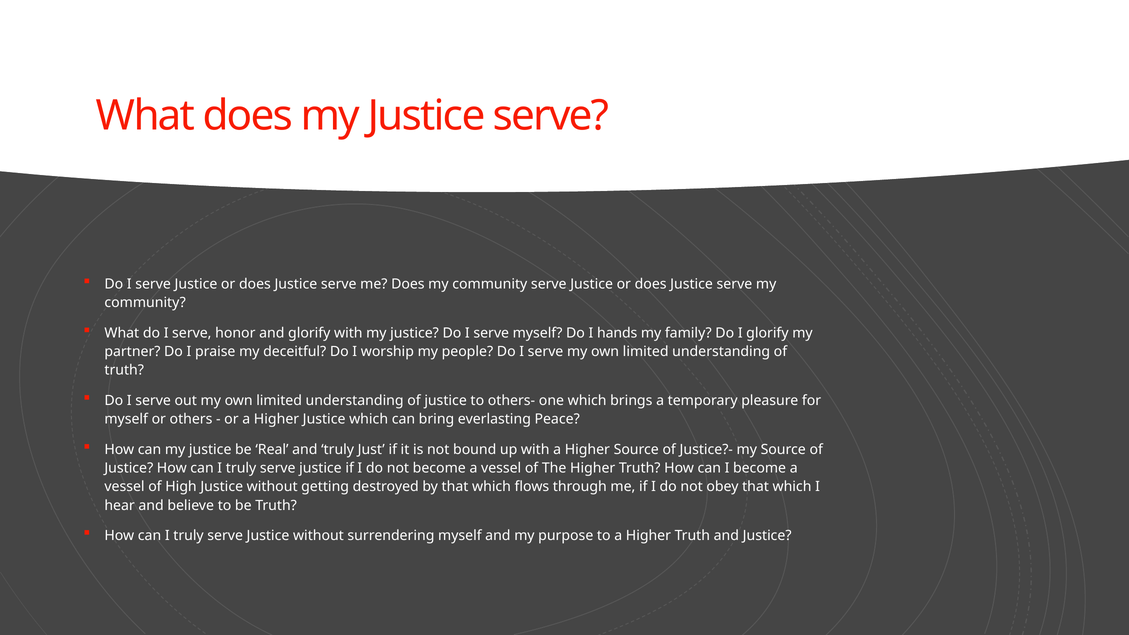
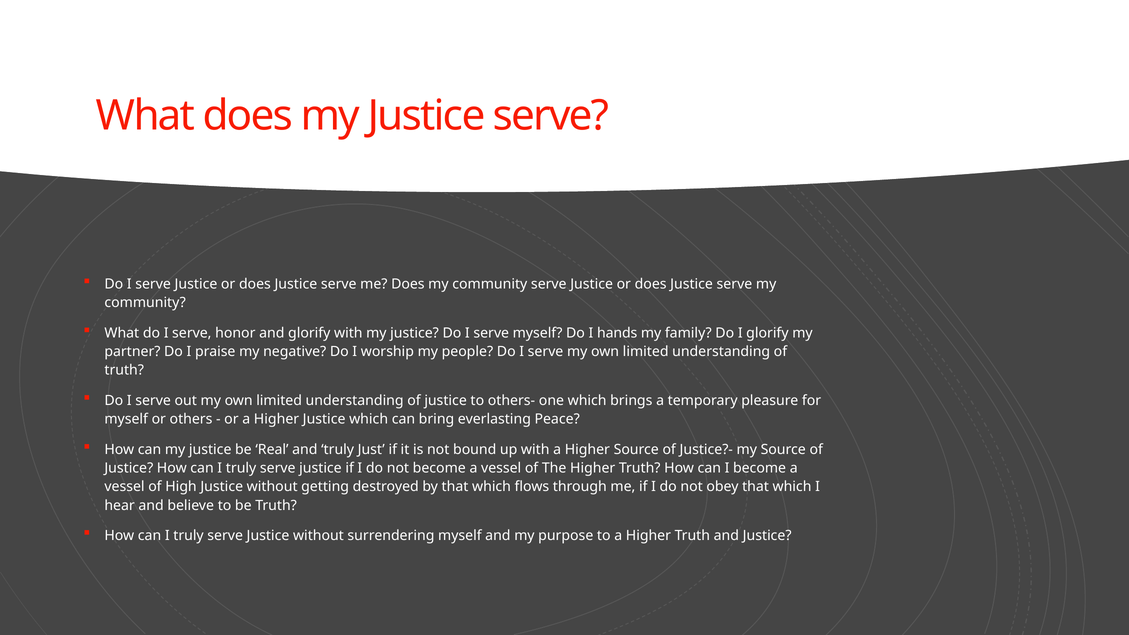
deceitful: deceitful -> negative (295, 352)
